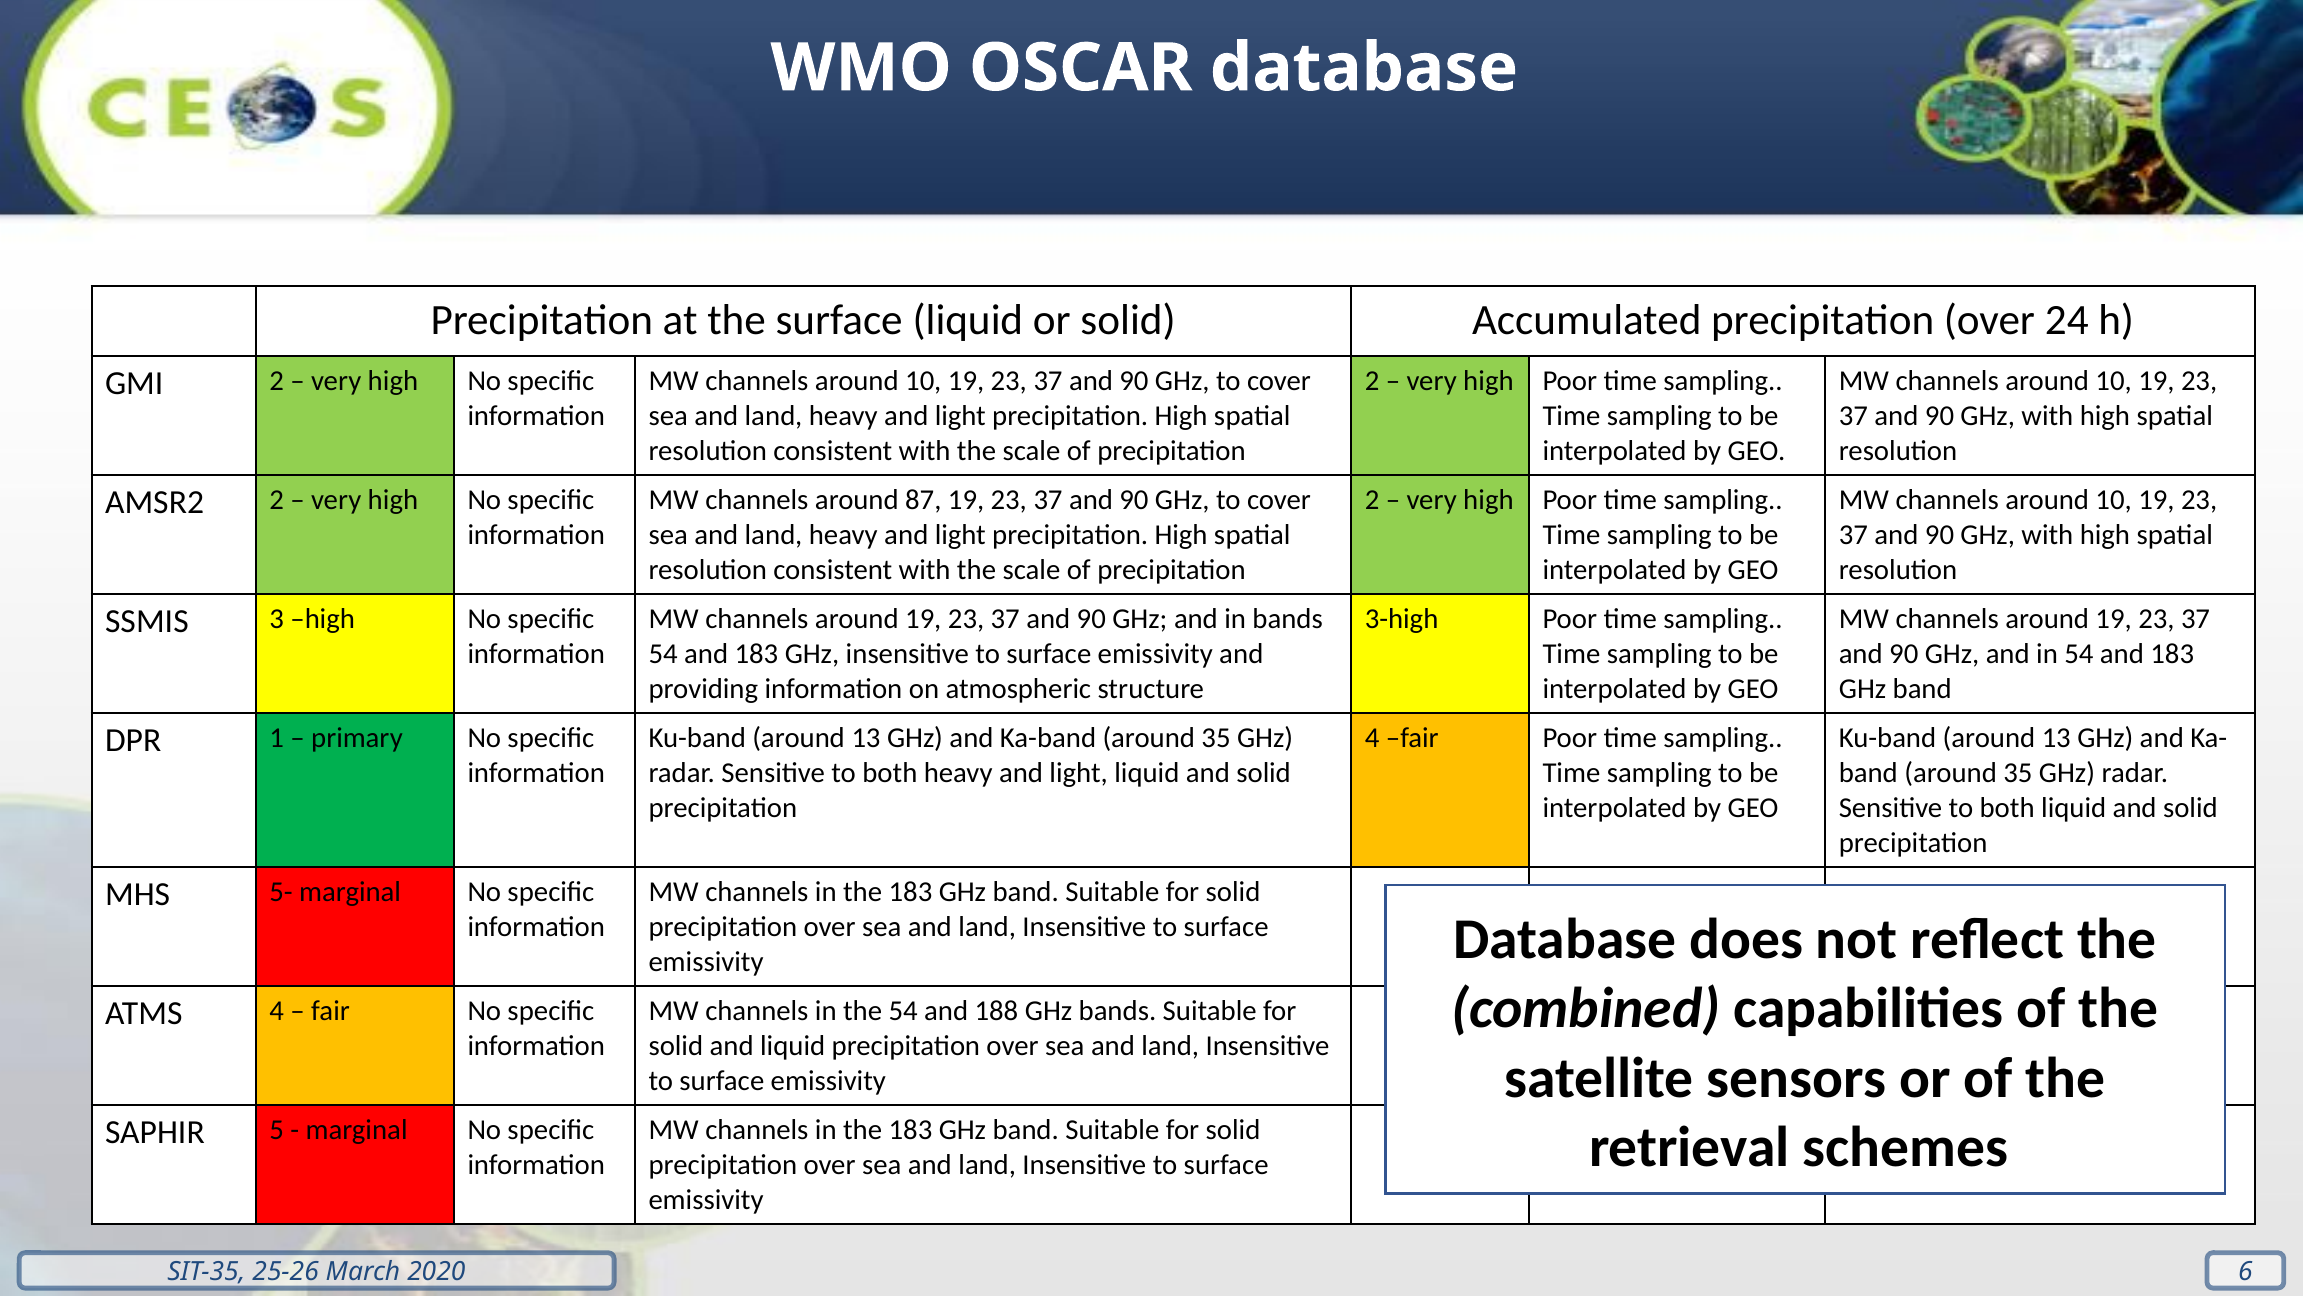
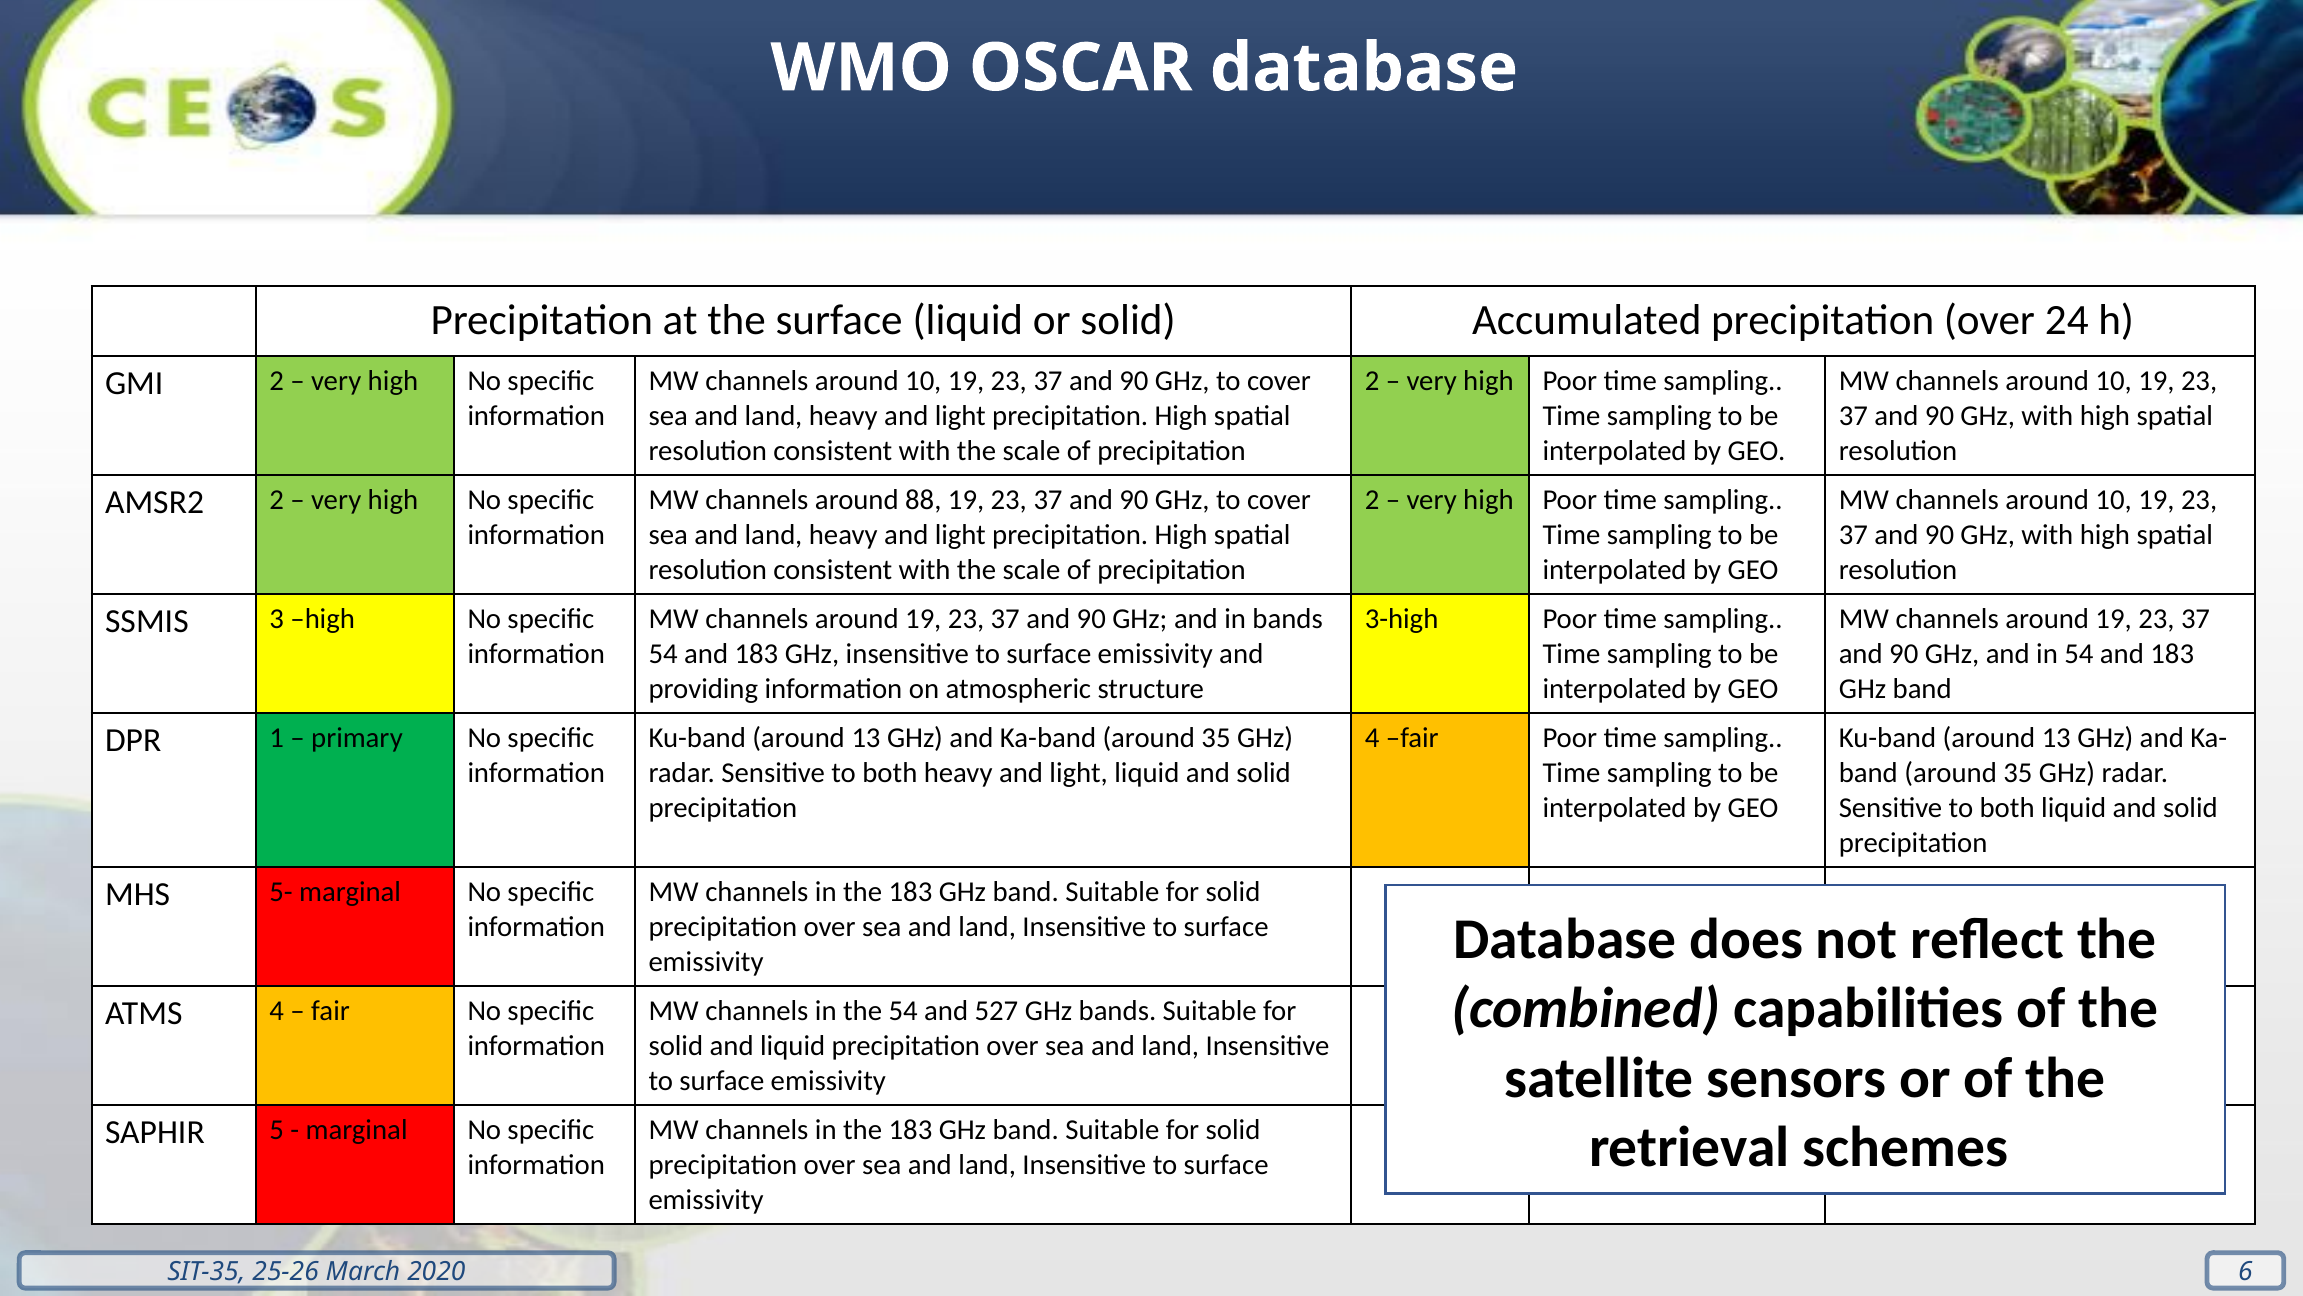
87: 87 -> 88 (923, 500)
188: 188 -> 527 (997, 1010)
